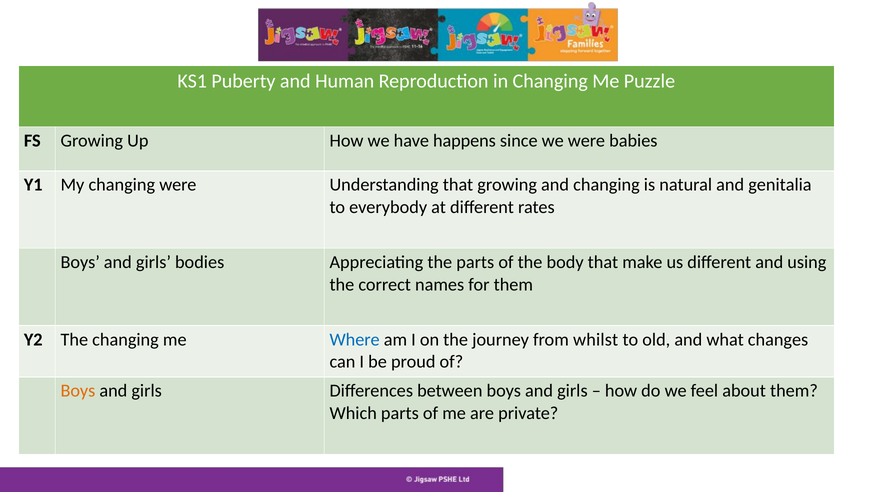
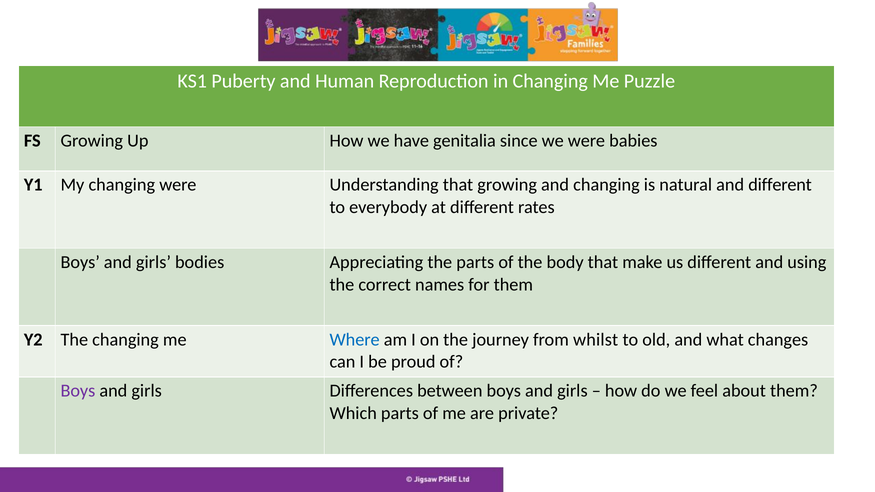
happens: happens -> genitalia (464, 141)
and genitalia: genitalia -> different (780, 185)
Boys colour: orange -> purple (78, 391)
